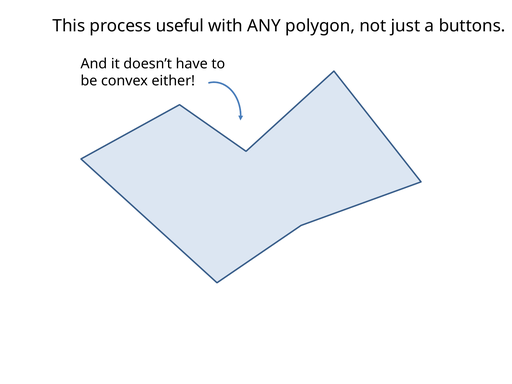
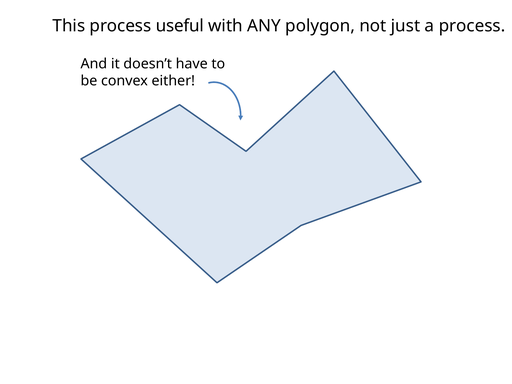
a buttons: buttons -> process (472, 26)
